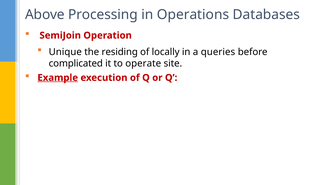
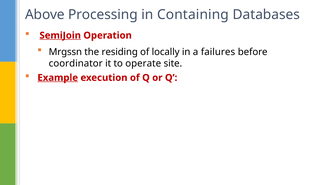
Operations: Operations -> Containing (193, 15)
SemiJoin underline: none -> present (60, 35)
Unique: Unique -> Mrgssn (65, 52)
queries: queries -> failures (218, 52)
complicated: complicated -> coordinator (76, 63)
